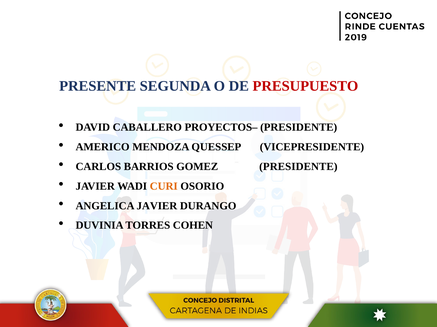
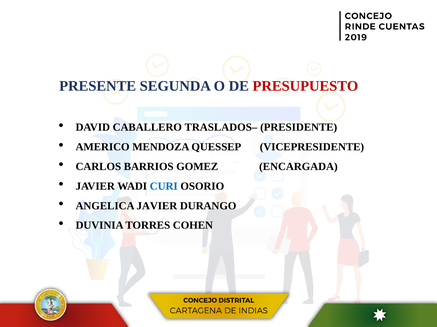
PROYECTOS–: PROYECTOS– -> TRASLADOS– (221, 128)
GOMEZ PRESIDENTE: PRESIDENTE -> ENCARGADA (298, 167)
CURI colour: orange -> blue (164, 187)
